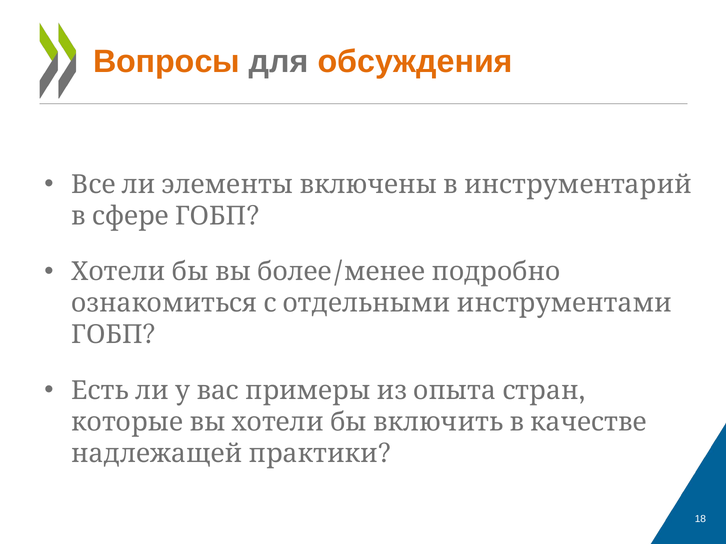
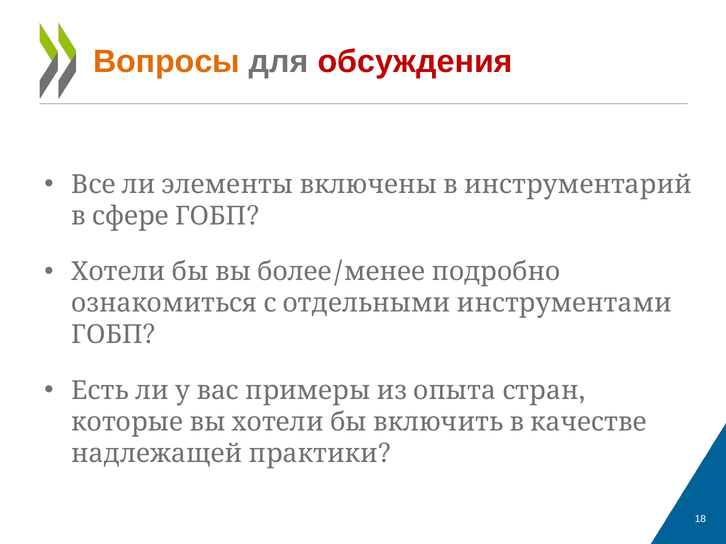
обсуждения colour: orange -> red (415, 62)
